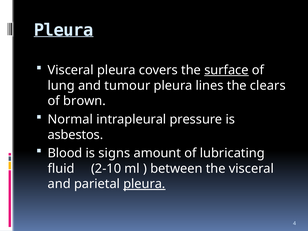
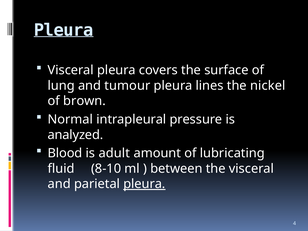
surface underline: present -> none (226, 70)
clears: clears -> nickel (268, 86)
asbestos: asbestos -> analyzed (75, 135)
signs: signs -> adult (114, 153)
2-10: 2-10 -> 8-10 (106, 169)
